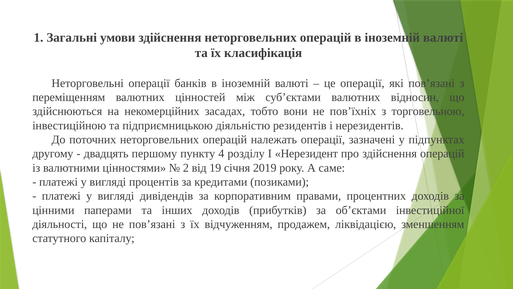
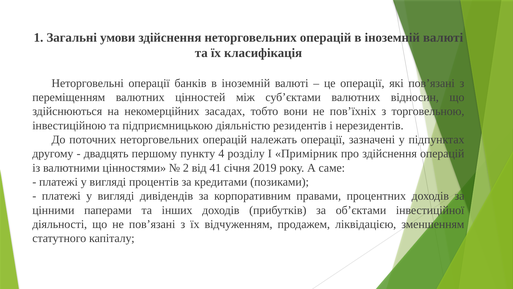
Нерезидент: Нерезидент -> Примірник (306, 153)
19: 19 -> 41 (215, 168)
